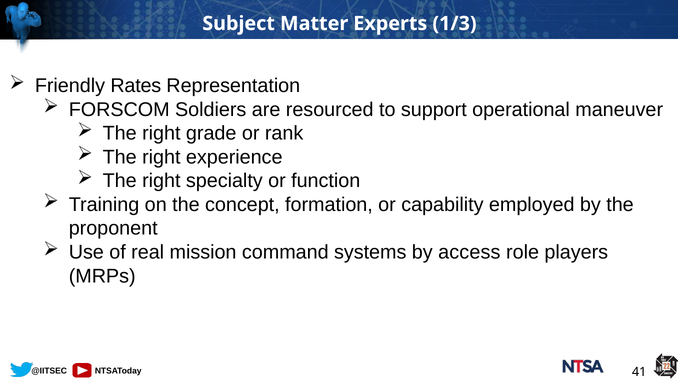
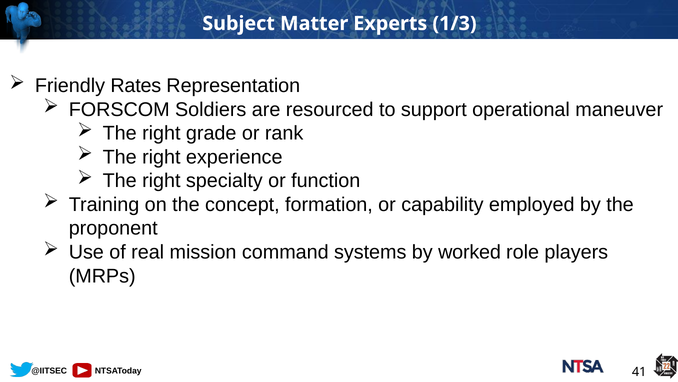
access: access -> worked (470, 252)
